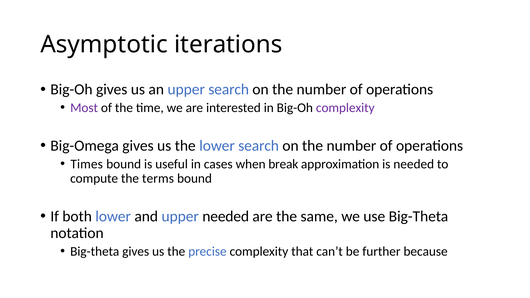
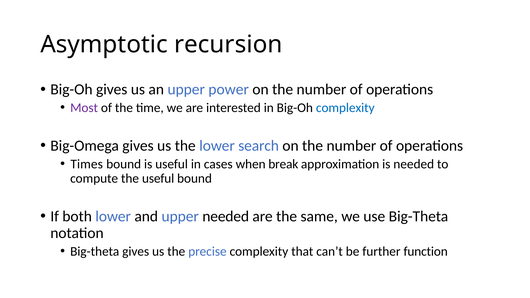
iterations: iterations -> recursion (228, 45)
upper search: search -> power (229, 90)
complexity colour: purple -> blue (345, 108)
the terms: terms -> useful (158, 178)
because: because -> function (426, 251)
